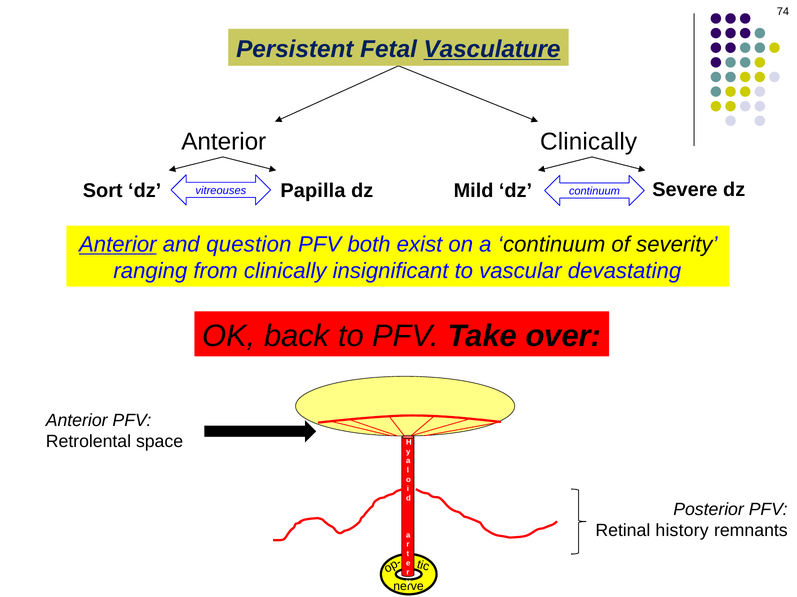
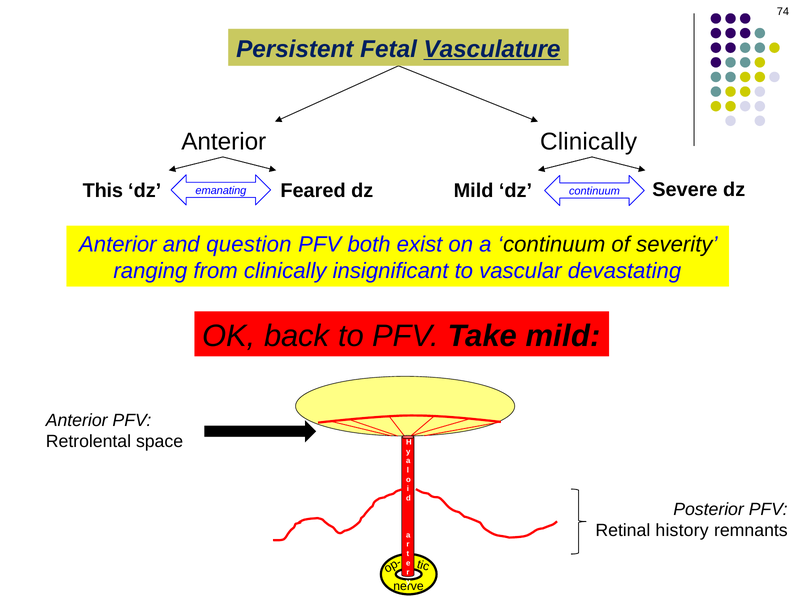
Sort: Sort -> This (103, 191)
Papilla: Papilla -> Feared (313, 191)
vitreouses: vitreouses -> emanating (221, 191)
Anterior underline: present -> none (118, 245)
Take over: over -> mild (563, 336)
